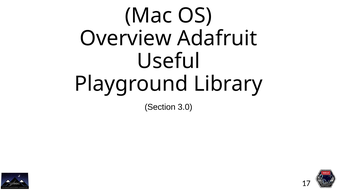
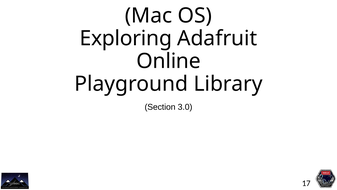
Overview: Overview -> Exploring (126, 38)
Useful: Useful -> Online (169, 61)
